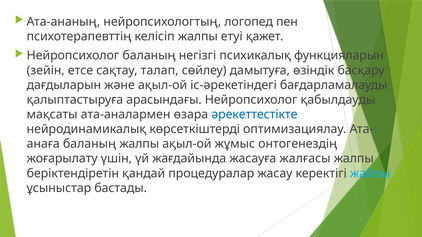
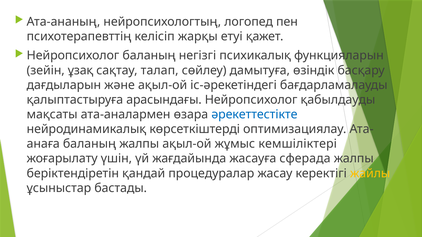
келісіп жалпы: жалпы -> жарқы (198, 37)
етсе: етсе -> ұзақ (81, 70)
онтогенездің: онтогенездің -> кемшіліктері (298, 144)
жалғасы: жалғасы -> сферада (305, 159)
жайлы colour: light blue -> yellow (370, 174)
